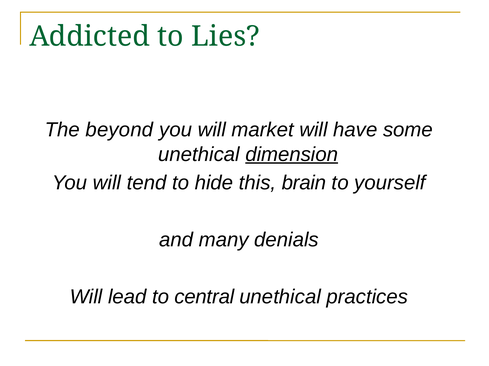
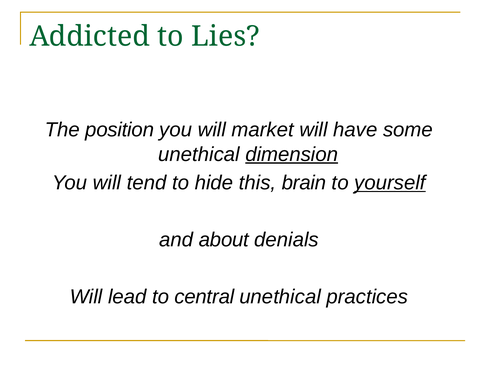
beyond: beyond -> position (120, 130)
yourself underline: none -> present (390, 183)
many: many -> about (224, 240)
